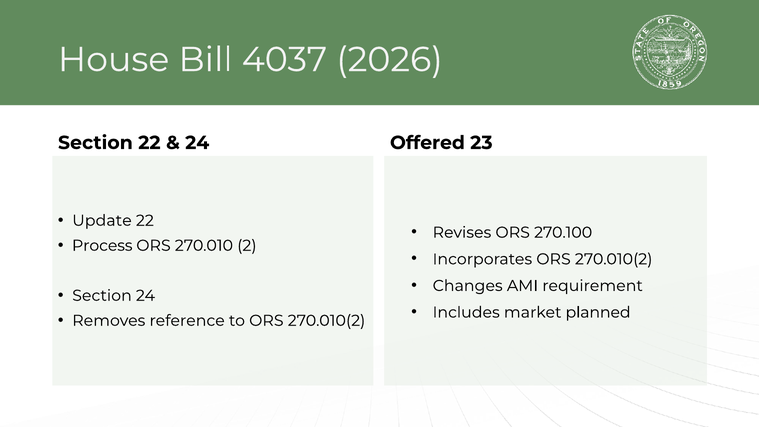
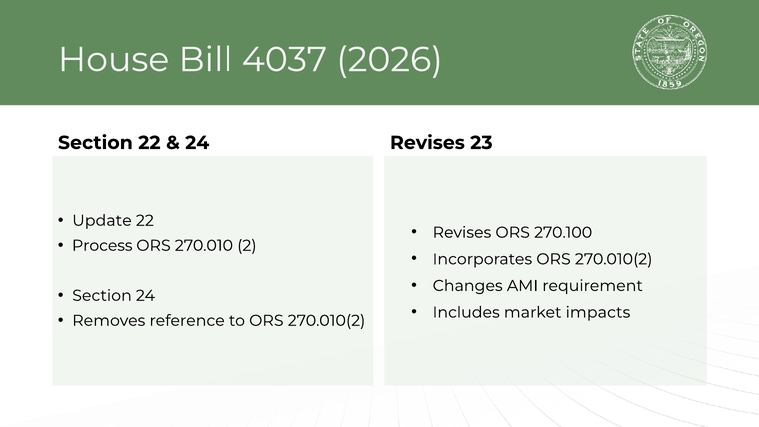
Offered: Offered -> Revises (427, 143)
planned: planned -> impacts (598, 312)
